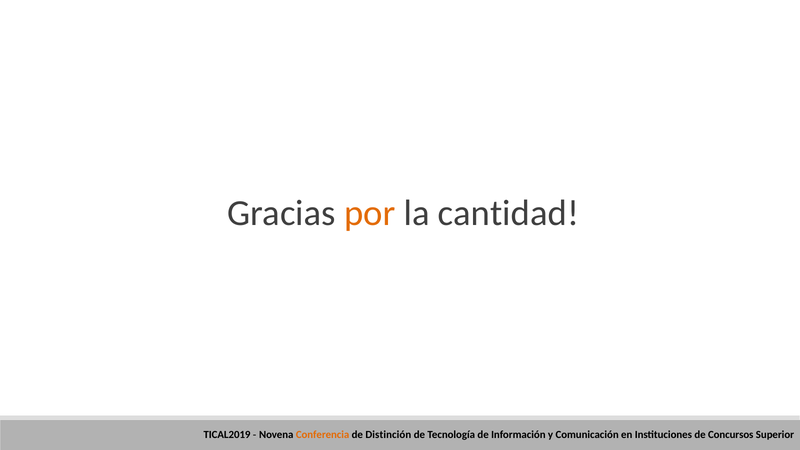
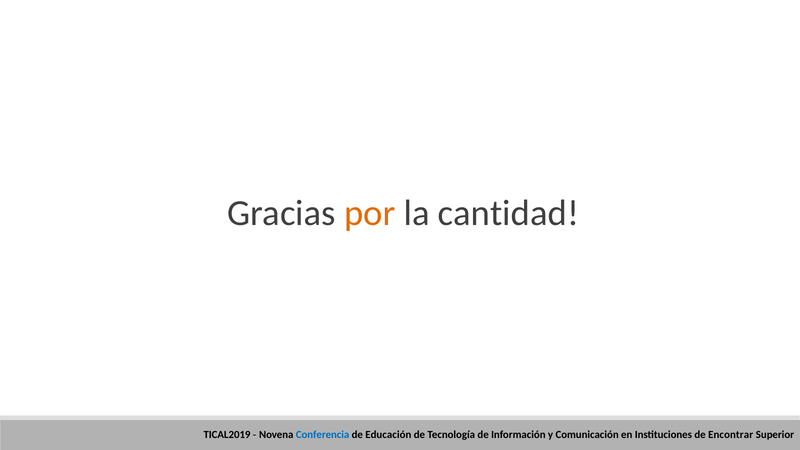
Conferencia colour: orange -> blue (323, 435)
Distinción: Distinción -> Educación (388, 435)
Concursos: Concursos -> Encontrar (731, 435)
